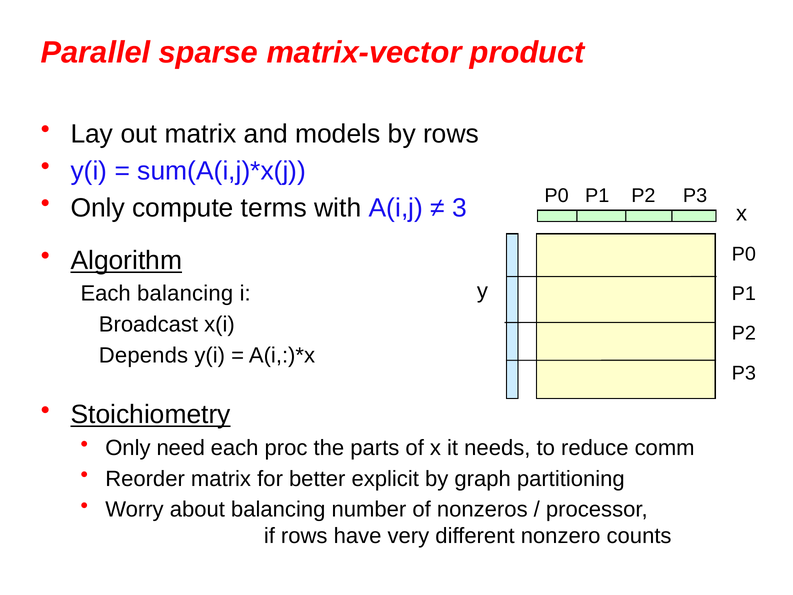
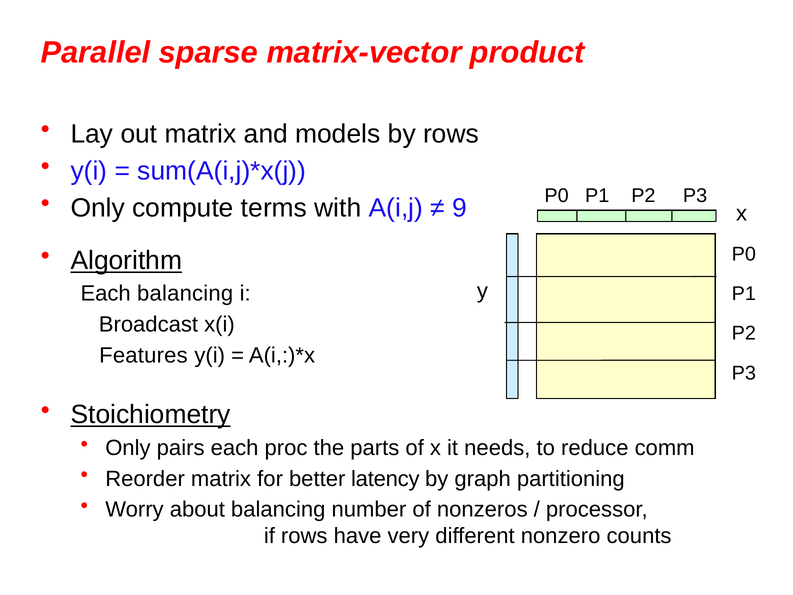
3: 3 -> 9 (459, 208)
Depends: Depends -> Features (143, 355)
need: need -> pairs (181, 448)
explicit: explicit -> latency (385, 479)
